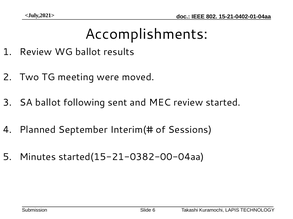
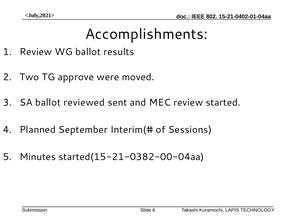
meeting: meeting -> approve (76, 77)
following: following -> reviewed (84, 103)
